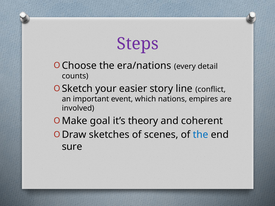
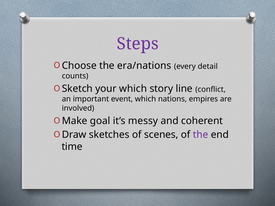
your easier: easier -> which (133, 89)
theory: theory -> messy (143, 121)
the colour: blue -> purple (201, 135)
sure: sure -> time (72, 147)
